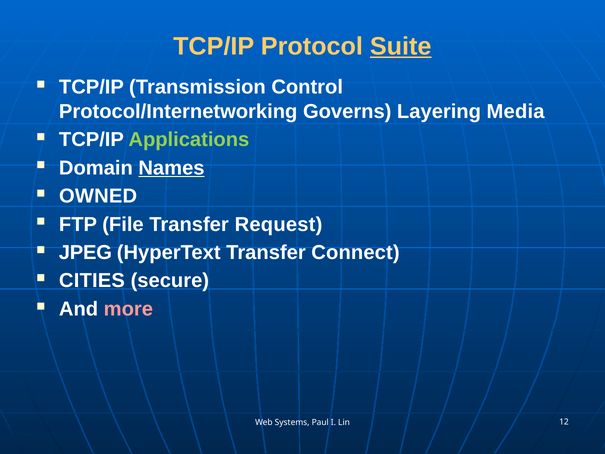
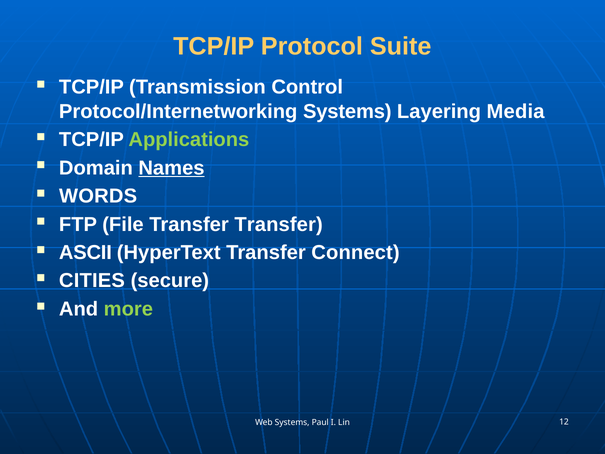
Suite underline: present -> none (401, 46)
Protocol/Internetworking Governs: Governs -> Systems (347, 111)
OWNED: OWNED -> WORDS (98, 196)
Transfer Request: Request -> Transfer (279, 224)
JPEG: JPEG -> ASCII (85, 252)
more colour: pink -> light green (128, 309)
